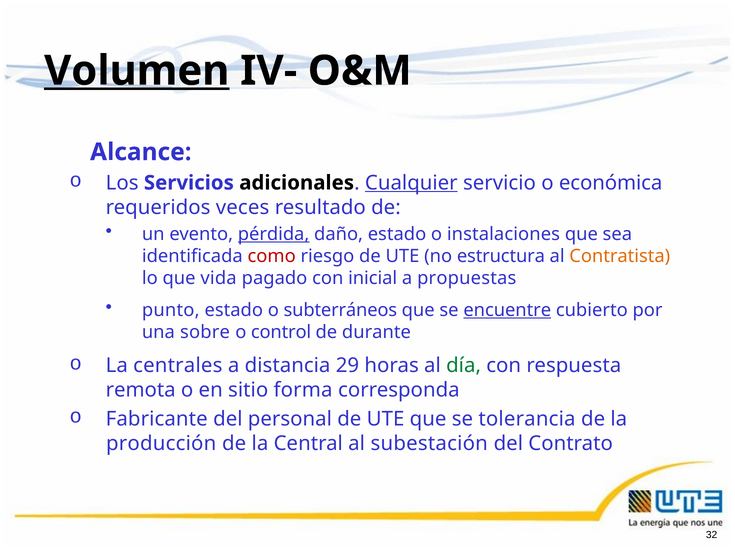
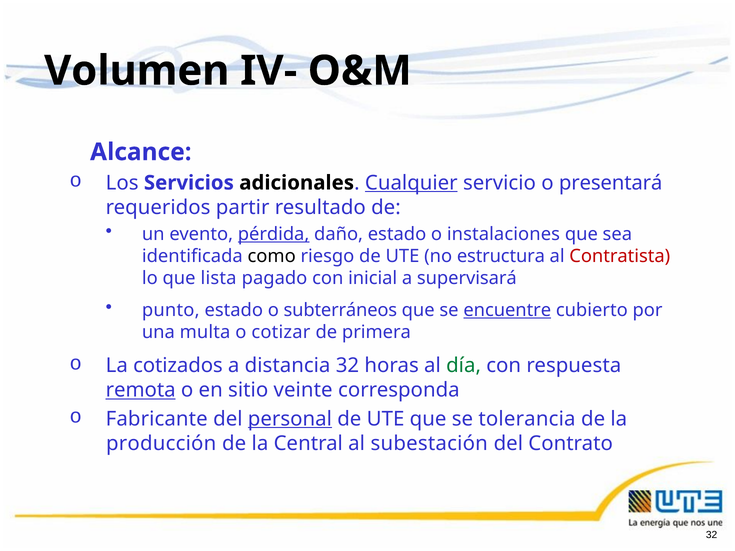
Volumen underline: present -> none (137, 71)
económica: económica -> presentará (611, 183)
veces: veces -> partir (243, 207)
como colour: red -> black (272, 256)
Contratista colour: orange -> red (620, 256)
vida: vida -> lista (219, 278)
propuestas: propuestas -> supervisará (467, 278)
sobre: sobre -> multa (205, 332)
control: control -> cotizar (281, 332)
durante: durante -> primera (376, 332)
centrales: centrales -> cotizados (178, 366)
distancia 29: 29 -> 32 (347, 366)
remota underline: none -> present (141, 390)
forma: forma -> veinte (303, 390)
personal underline: none -> present (290, 419)
